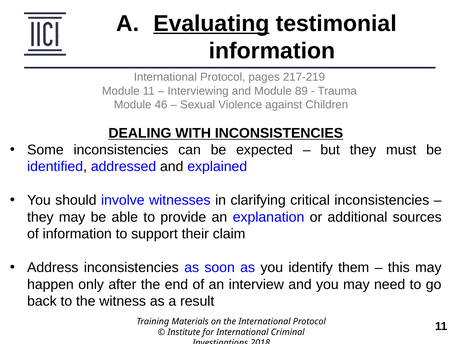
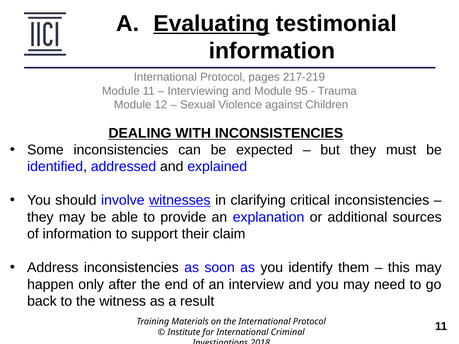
89: 89 -> 95 (301, 91)
46: 46 -> 12 (161, 105)
witnesses underline: none -> present (180, 200)
